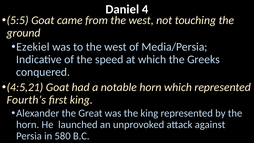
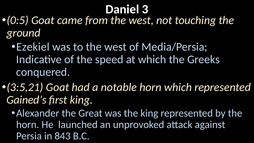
4: 4 -> 3 (145, 9)
5:5: 5:5 -> 0:5 (18, 20)
4:5,21: 4:5,21 -> 3:5,21 (25, 87)
Fourth’s: Fourth’s -> Gained’s (27, 100)
580: 580 -> 843 (63, 136)
